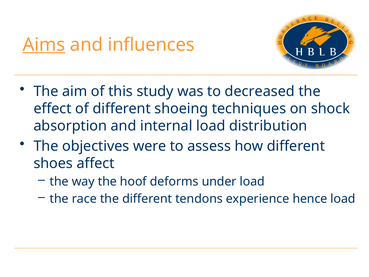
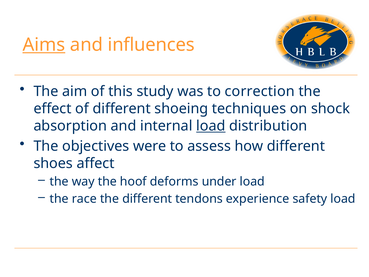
decreased: decreased -> correction (260, 91)
load underline: none -> present (211, 126)
hence: hence -> safety (310, 199)
